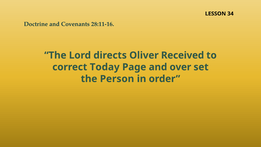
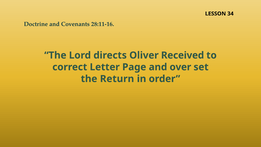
Today: Today -> Letter (105, 67)
Person: Person -> Return (117, 79)
